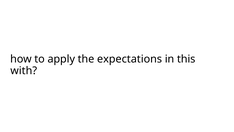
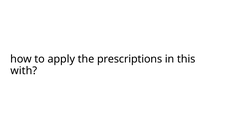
expectations: expectations -> prescriptions (130, 59)
